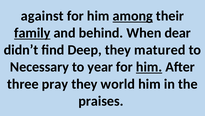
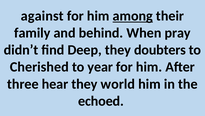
family underline: present -> none (32, 33)
dear: dear -> pray (178, 33)
matured: matured -> doubters (160, 50)
Necessary: Necessary -> Cherished (39, 67)
him underline: present -> none (149, 67)
pray: pray -> hear (55, 84)
praises: praises -> echoed (101, 100)
